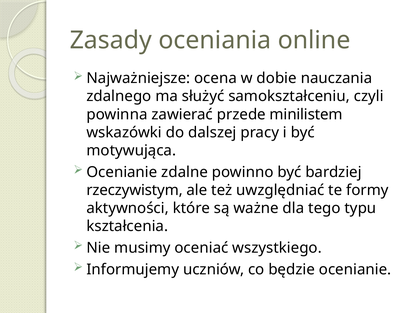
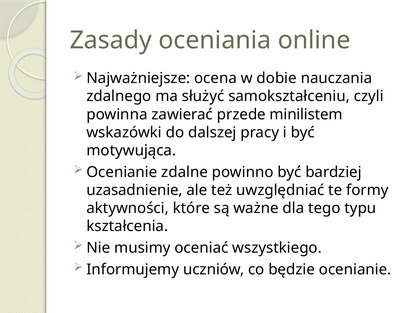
rzeczywistym: rzeczywistym -> uzasadnienie (135, 190)
